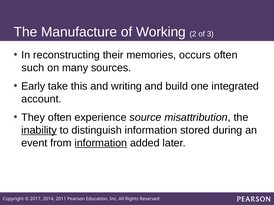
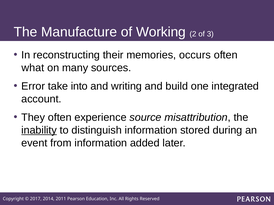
such: such -> what (33, 68)
Early: Early -> Error (33, 86)
this: this -> into (79, 86)
information underline: present -> none (101, 143)
